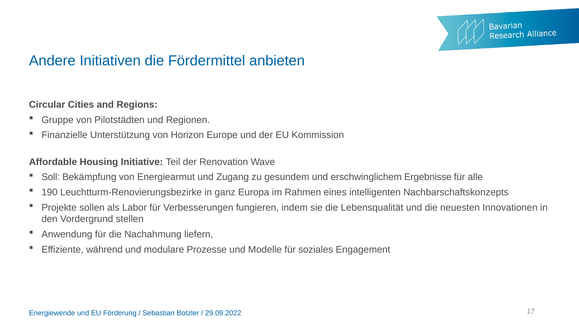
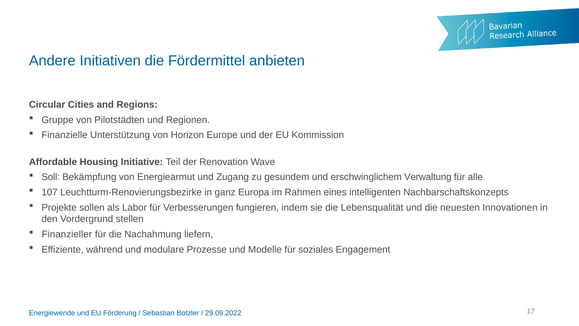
Ergebnisse: Ergebnisse -> Verwaltung (428, 177)
190: 190 -> 107 (50, 192)
Anwendung: Anwendung -> Finanzieller (67, 234)
